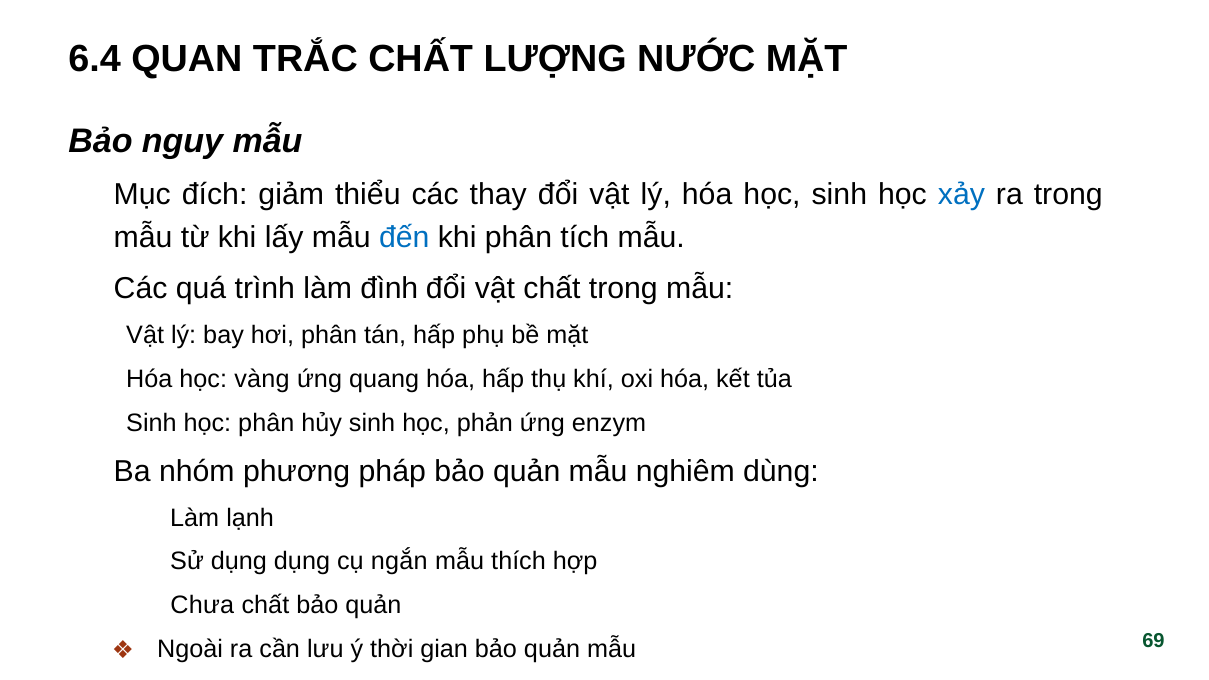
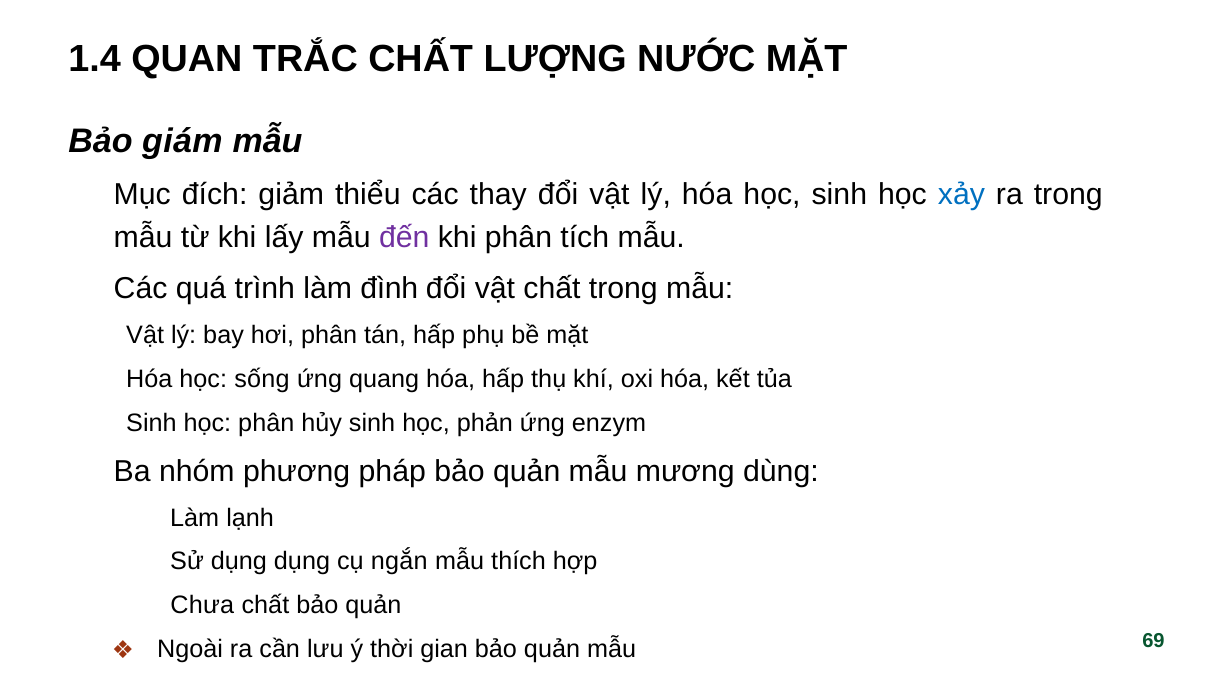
6.4: 6.4 -> 1.4 (95, 59)
nguy: nguy -> giám (182, 141)
đến colour: blue -> purple (404, 238)
vàng: vàng -> sống (262, 379)
nghiêm: nghiêm -> mương (685, 471)
